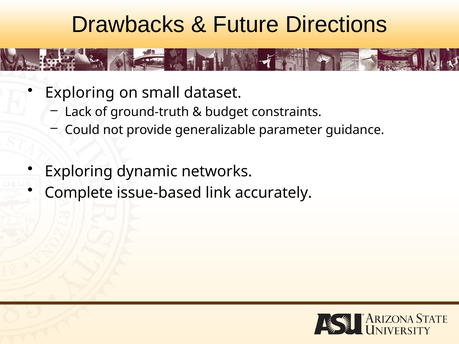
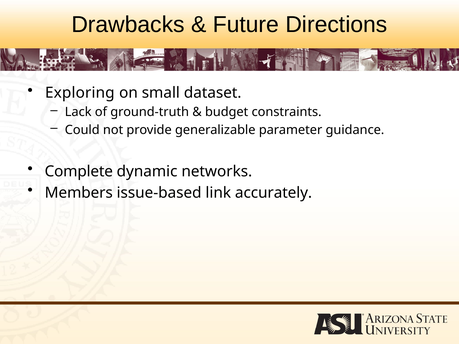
Exploring: Exploring -> Complete (79, 171)
Complete: Complete -> Members (79, 193)
